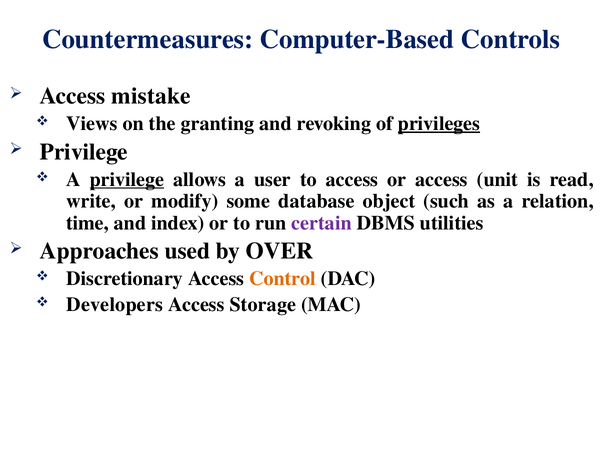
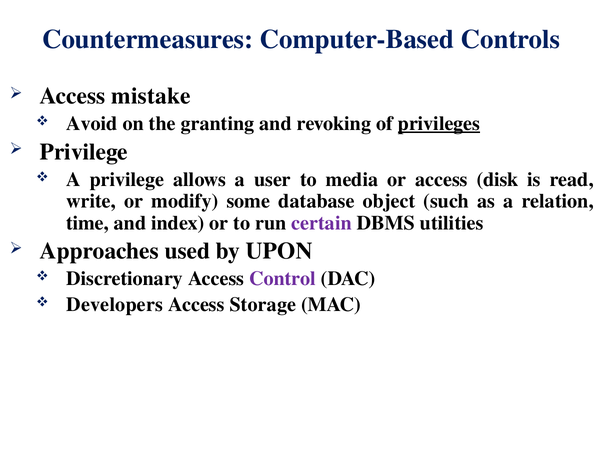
Views: Views -> Avoid (92, 123)
privilege underline: present -> none (127, 179)
to access: access -> media (352, 179)
unit: unit -> disk (498, 179)
OVER: OVER -> UPON (279, 251)
Control colour: orange -> purple (283, 278)
